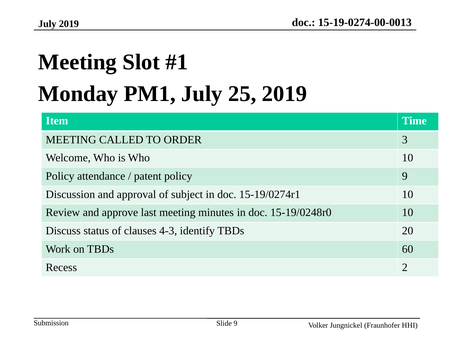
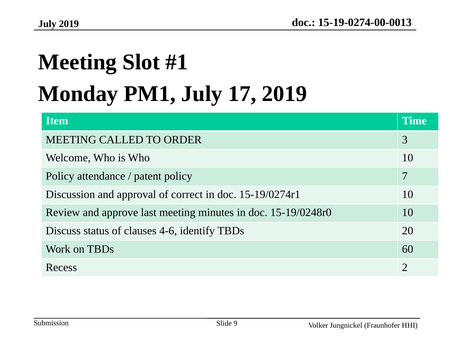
25: 25 -> 17 (242, 94)
policy 9: 9 -> 7 (405, 176)
subject: subject -> correct (187, 195)
4-3: 4-3 -> 4-6 (168, 231)
